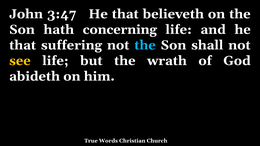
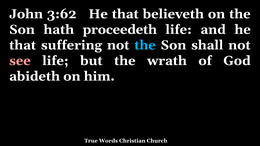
3:47: 3:47 -> 3:62 (62, 14)
concerning: concerning -> proceedeth (120, 30)
see colour: yellow -> pink (20, 61)
